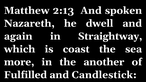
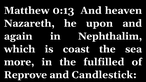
2:13: 2:13 -> 0:13 (63, 11)
spoken: spoken -> heaven (123, 11)
dwell: dwell -> upon (99, 23)
Straightway: Straightway -> Nephthalim (110, 36)
another: another -> fulfilled (104, 62)
Fulfilled: Fulfilled -> Reprove (25, 75)
